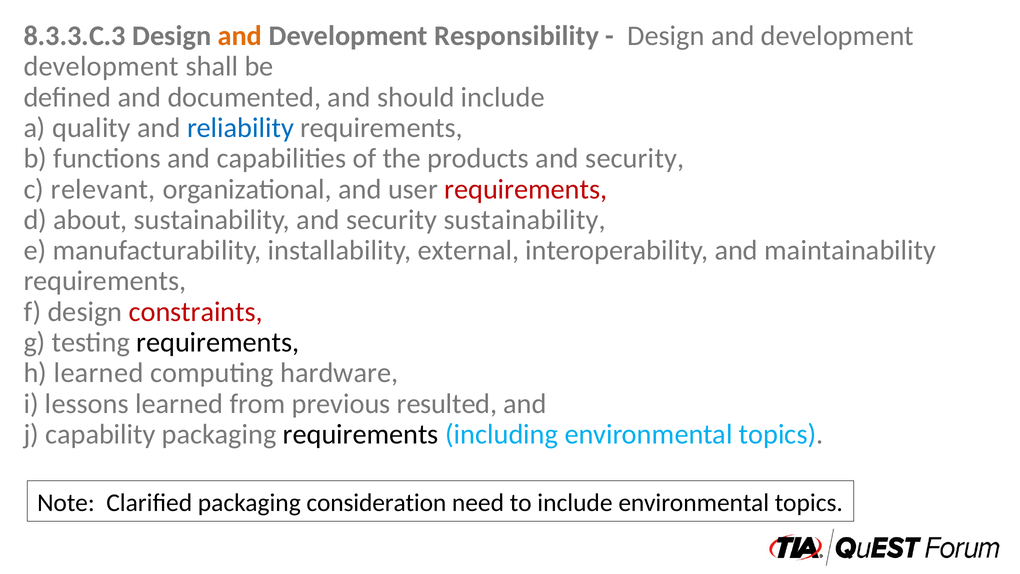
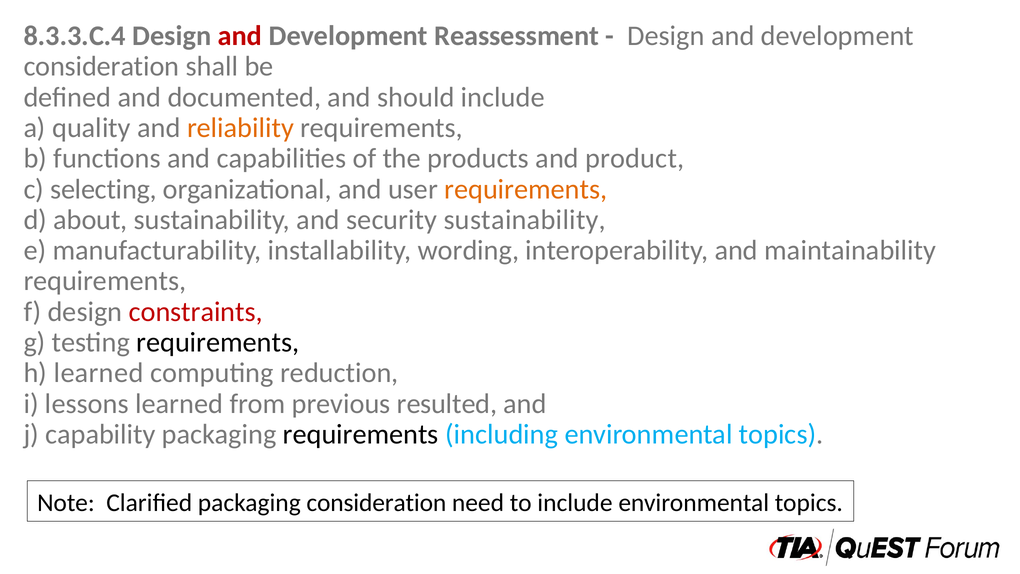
8.3.3.C.3: 8.3.3.C.3 -> 8.3.3.C.4 (75, 36)
and colour: orange -> red (240, 36)
Responsibility: Responsibility -> Reassessment (517, 36)
development: development -> consideration (101, 67)
reliability colour: blue -> orange (241, 128)
products and security: security -> product (635, 158)
relevant: relevant -> selecting (104, 189)
requirements colour: red -> orange (526, 189)
external: external -> wording (468, 250)
hardware: hardware -> reduction (339, 373)
